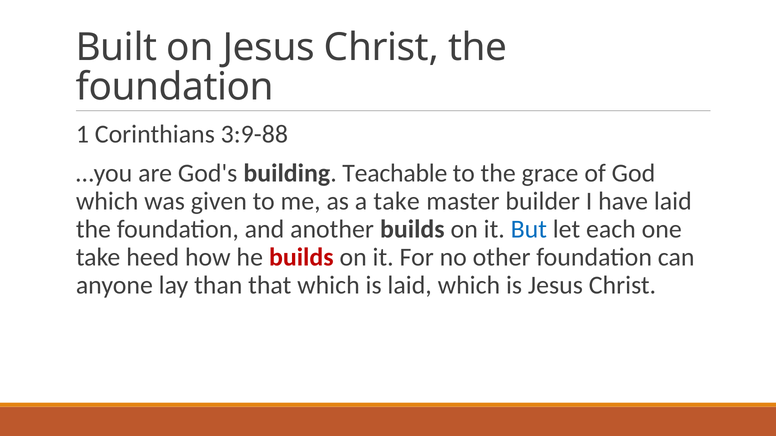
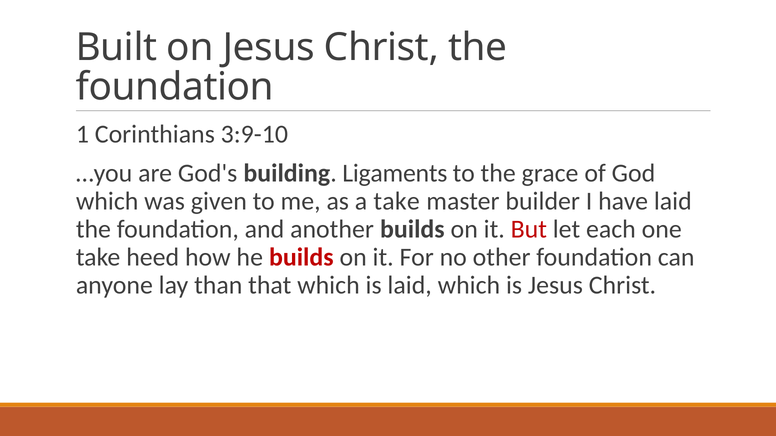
3:9-88: 3:9-88 -> 3:9-10 (254, 134)
Teachable: Teachable -> Ligaments (395, 173)
But colour: blue -> red (529, 229)
